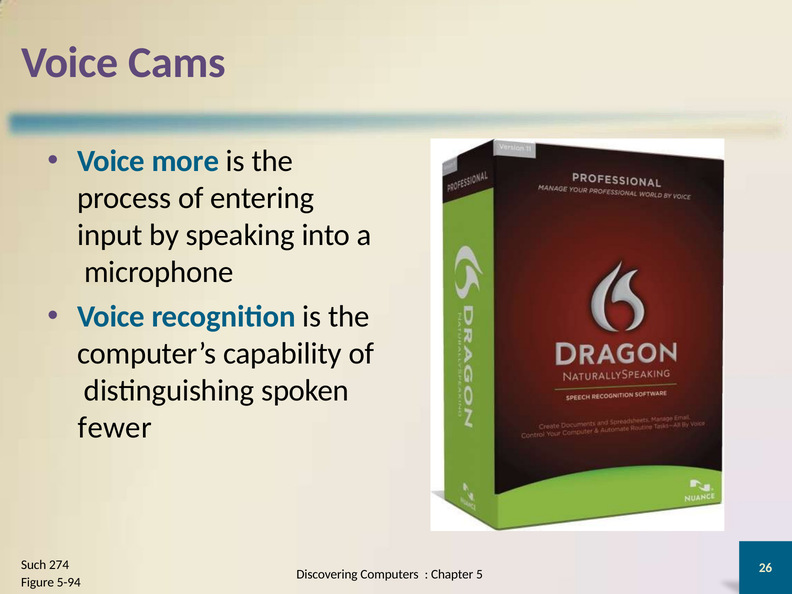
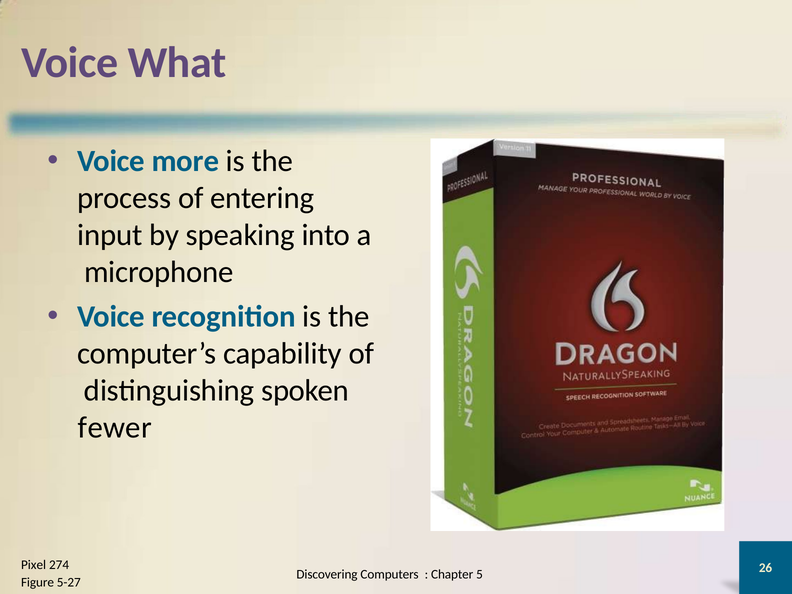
Cams: Cams -> What (177, 63)
Such: Such -> Pixel (34, 565)
5-94: 5-94 -> 5-27 (69, 582)
